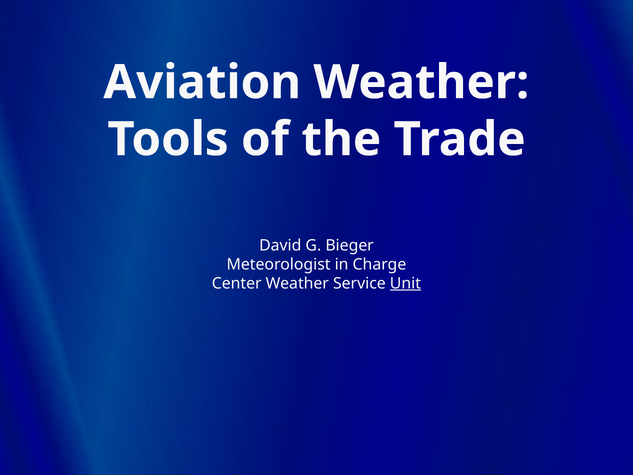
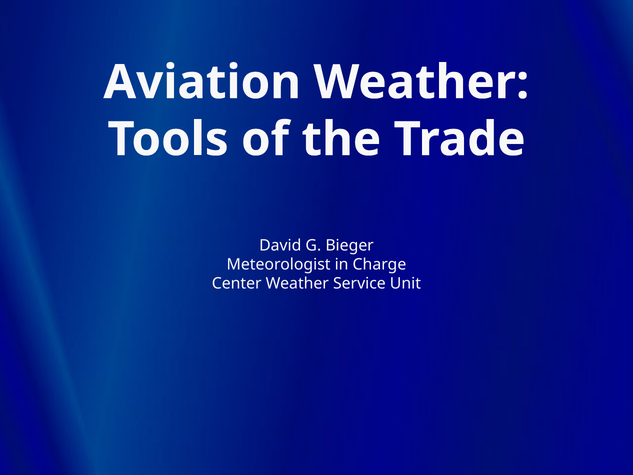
Unit underline: present -> none (405, 283)
